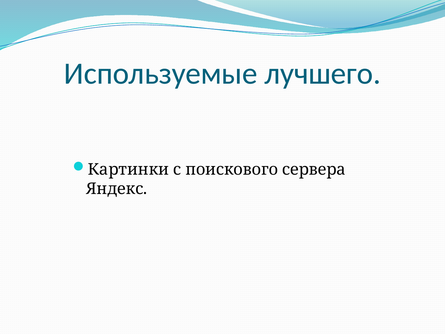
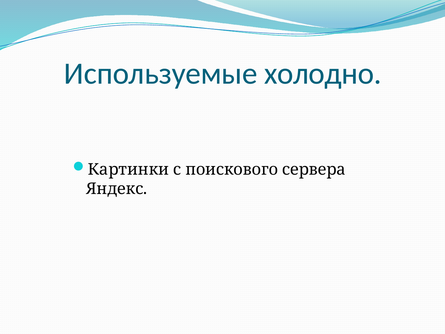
лучшего: лучшего -> холодно (323, 73)
